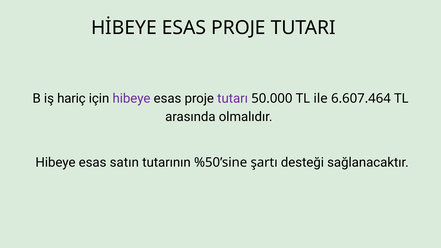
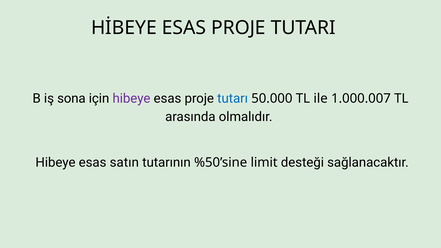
hariç: hariç -> sona (71, 98)
tutarı colour: purple -> blue (233, 98)
6.607.464: 6.607.464 -> 1.000.007 (361, 98)
şartı: şartı -> limit (264, 163)
